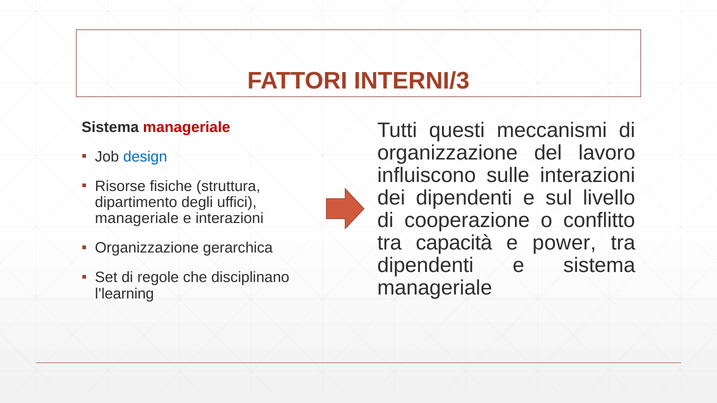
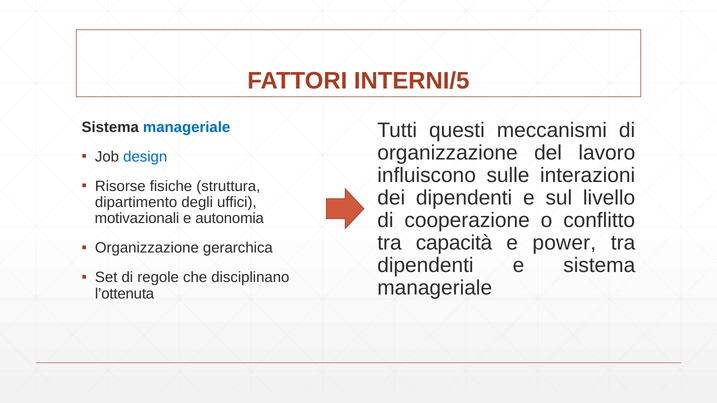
INTERNI/3: INTERNI/3 -> INTERNI/5 (412, 81)
manageriale colour: red -> blue (187, 127)
manageriale: manageriale -> motivazionali (137, 219)
e interazioni: interazioni -> autonomia (230, 219)
l’learning: l’learning -> l’ottenuta (125, 294)
